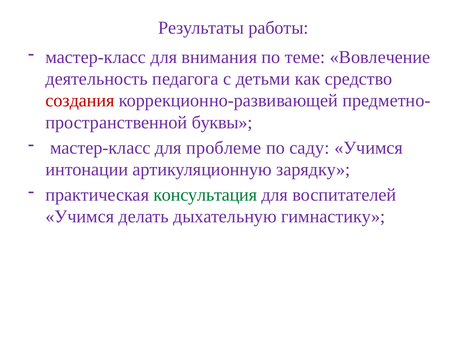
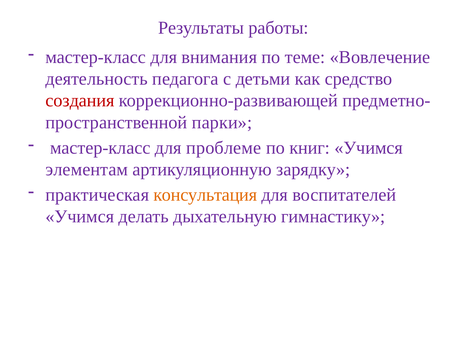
буквы: буквы -> парки (222, 122)
саду: саду -> книг (310, 148)
интонации: интонации -> элементам (87, 170)
консультация colour: green -> orange (205, 195)
